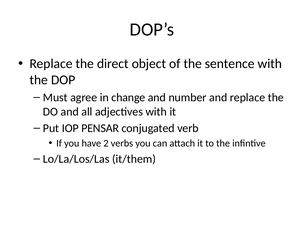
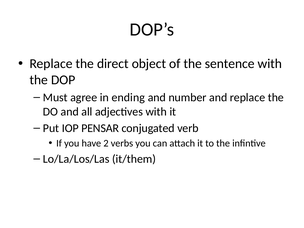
change: change -> ending (128, 97)
